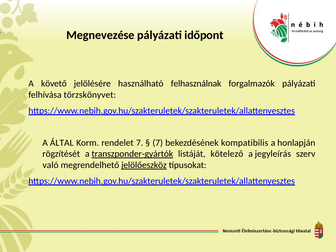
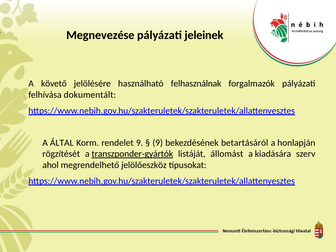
időpont: időpont -> jeleinek (204, 35)
törzskönyvet: törzskönyvet -> dokumentált (90, 95)
rendelet 7: 7 -> 9 (140, 143)
7: 7 -> 9 (158, 143)
kompatibilis: kompatibilis -> betartásáról (245, 143)
kötelező: kötelező -> állomást (227, 154)
jegyleírás: jegyleírás -> kiadására (273, 154)
való: való -> ahol (51, 165)
jelölőeszköz underline: present -> none (144, 165)
